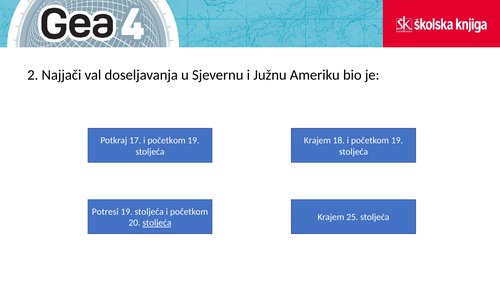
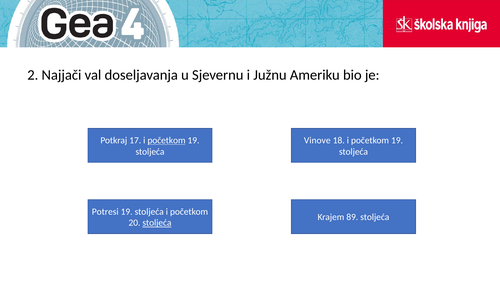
početkom underline: none -> present (167, 141)
Krajem: Krajem -> Vinove (317, 141)
25: 25 -> 89 (352, 217)
